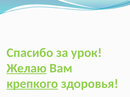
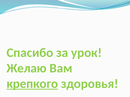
Желаю underline: present -> none (27, 69)
